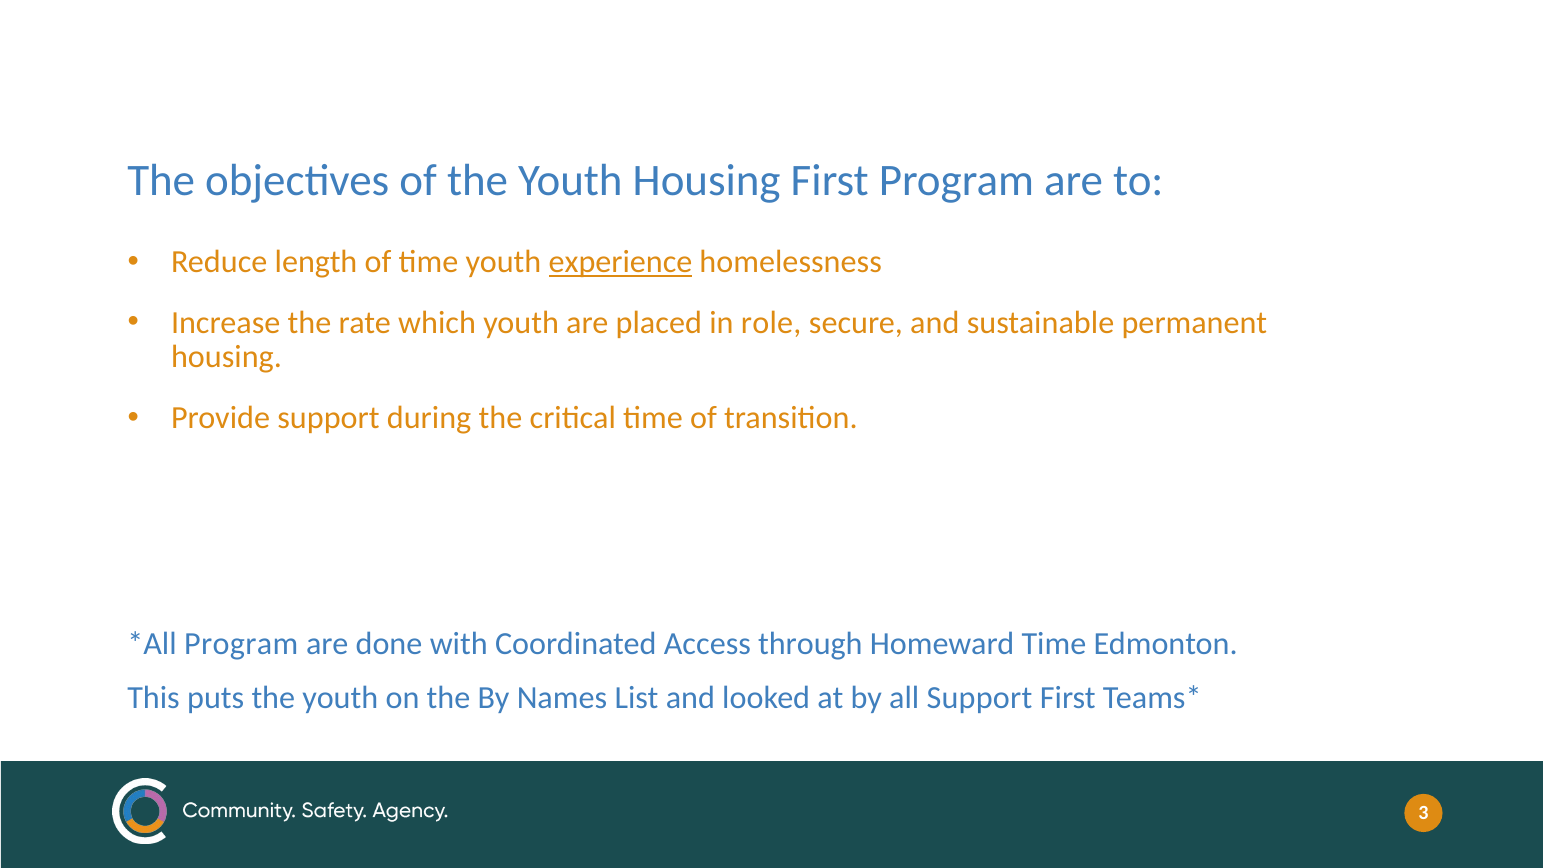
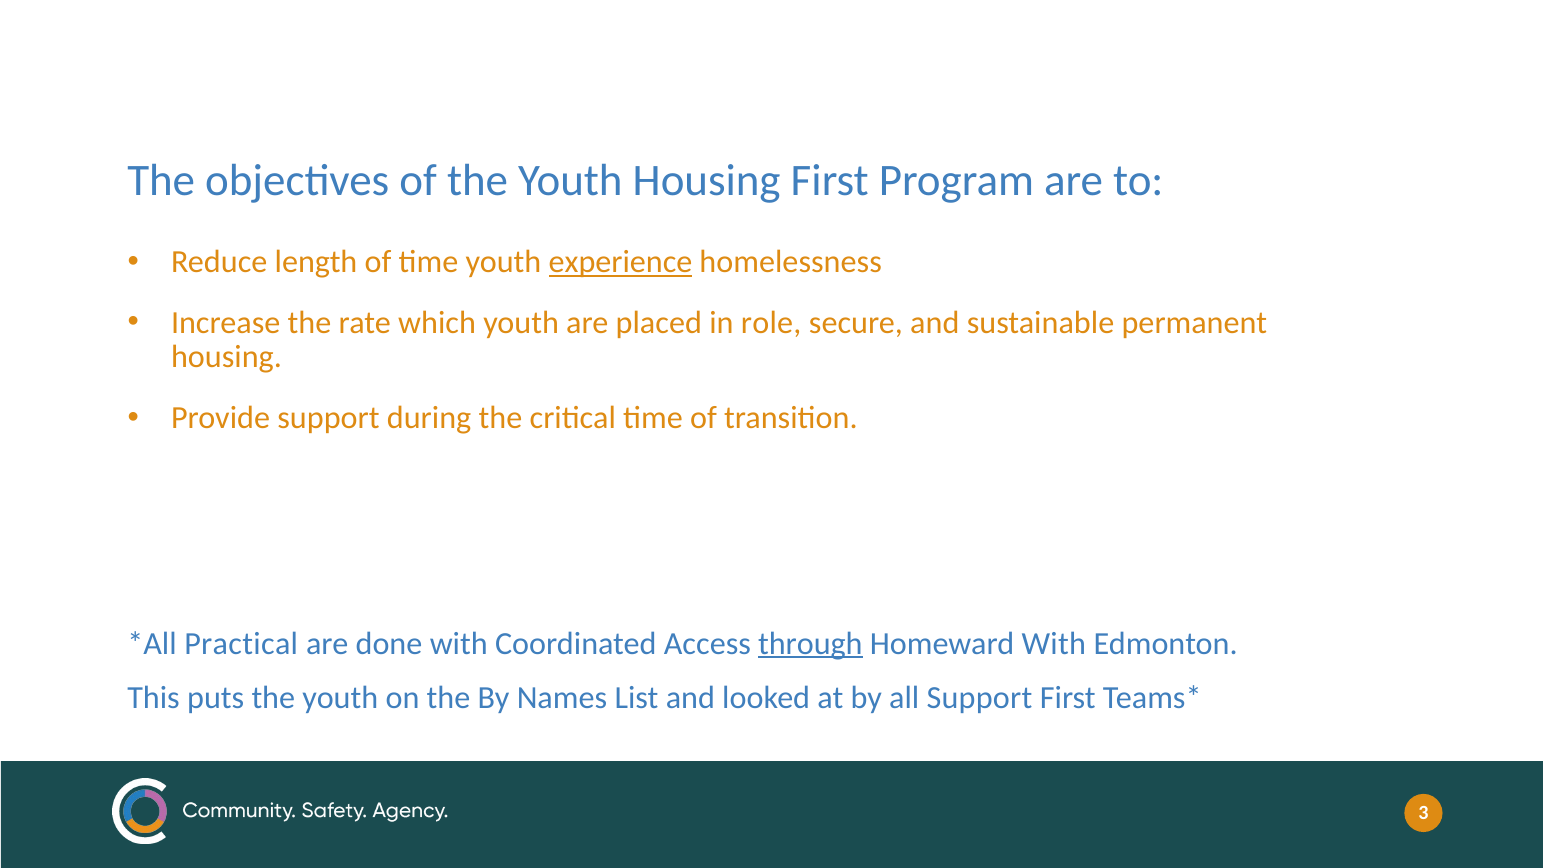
Program: Program -> Practical (241, 643)
through underline: none -> present (810, 643)
Homeward Time: Time -> With (1054, 643)
